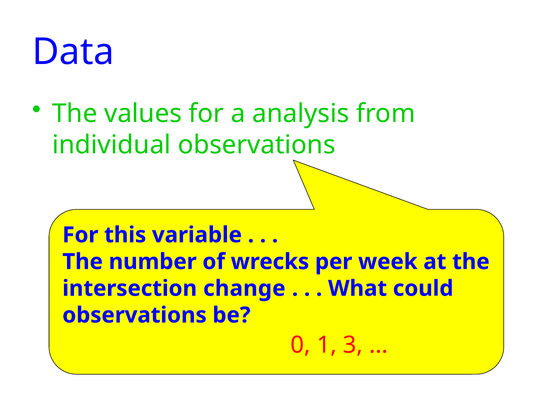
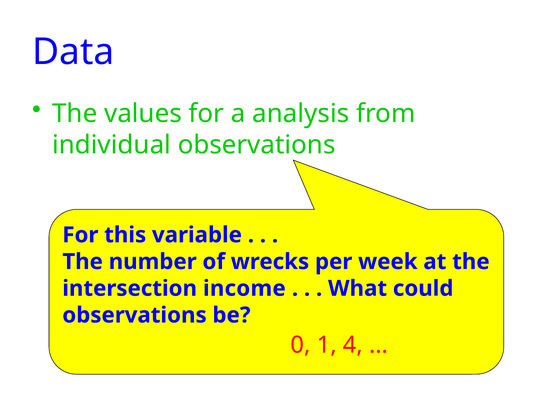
change: change -> income (244, 289)
3: 3 -> 4 (353, 345)
